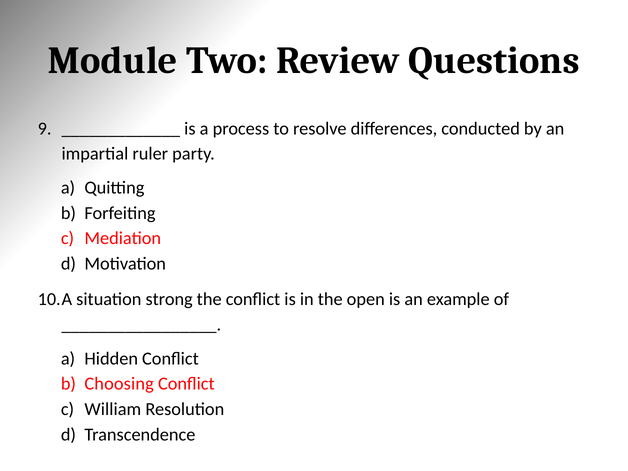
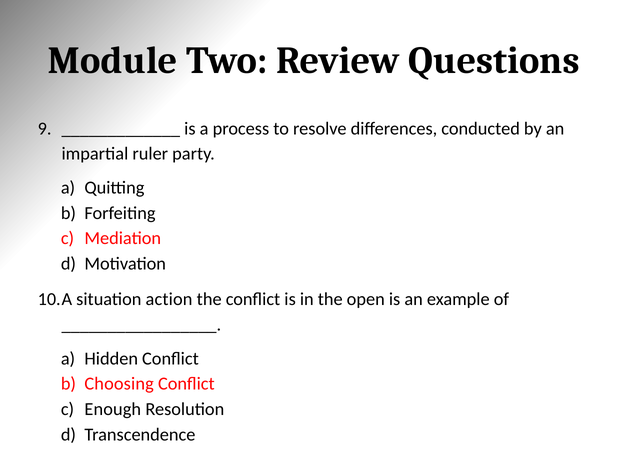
strong: strong -> action (169, 299)
William: William -> Enough (113, 409)
